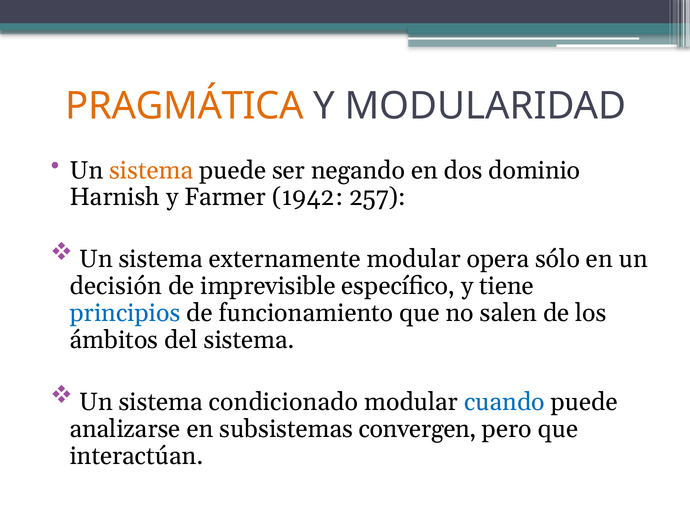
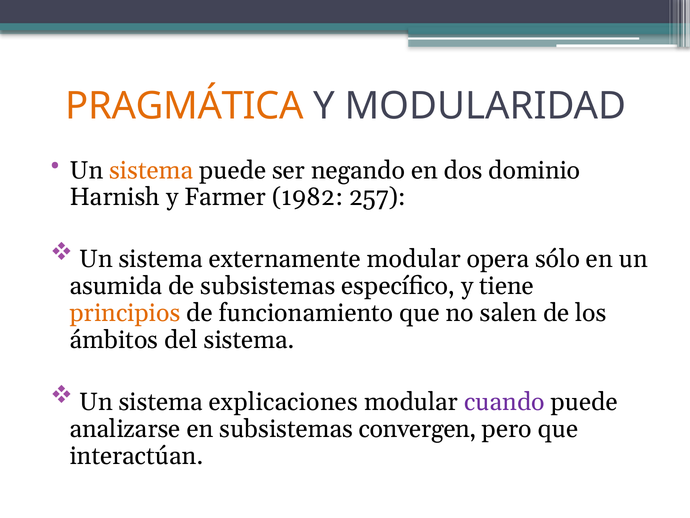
1942: 1942 -> 1982 (308, 197)
decisión: decisión -> asumida (116, 286)
de imprevisible: imprevisible -> subsistemas (268, 286)
principios colour: blue -> orange (125, 313)
condicionado: condicionado -> explicaciones (283, 402)
cuando colour: blue -> purple (504, 402)
